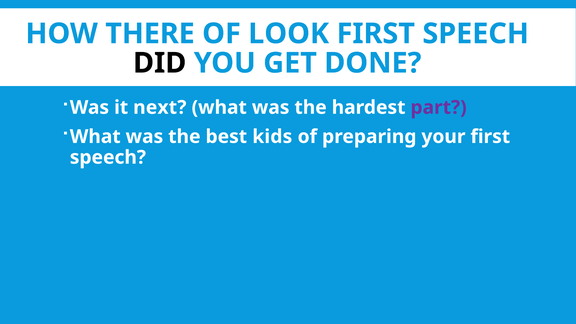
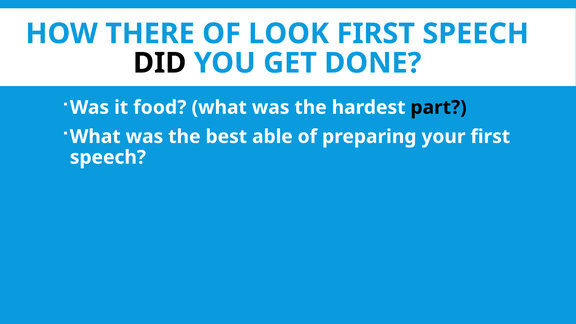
next: next -> food (160, 107)
part colour: purple -> black (439, 107)
kids: kids -> able (272, 137)
